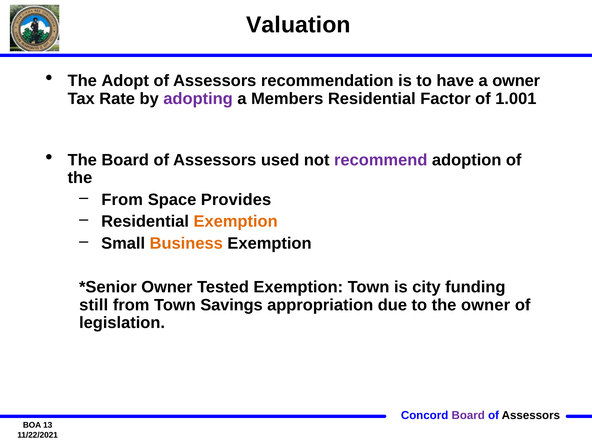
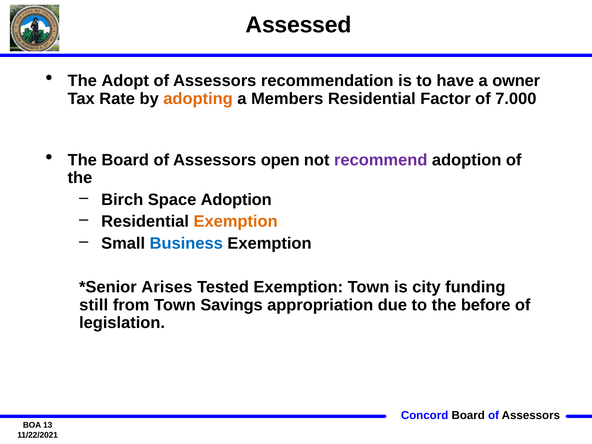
Valuation: Valuation -> Assessed (299, 25)
adopting colour: purple -> orange (198, 99)
1.001: 1.001 -> 7.000 (516, 99)
used: used -> open (280, 160)
From: From -> Birch (122, 200)
Space Provides: Provides -> Adoption (236, 200)
Business colour: orange -> blue (186, 243)
Owner: Owner -> Arises (167, 287)
the owner: owner -> before (486, 305)
Board colour: purple -> black (468, 415)
